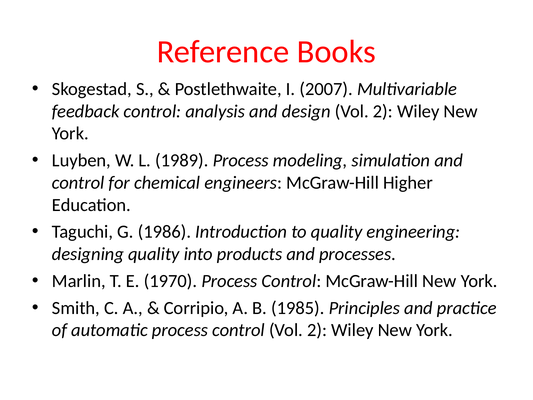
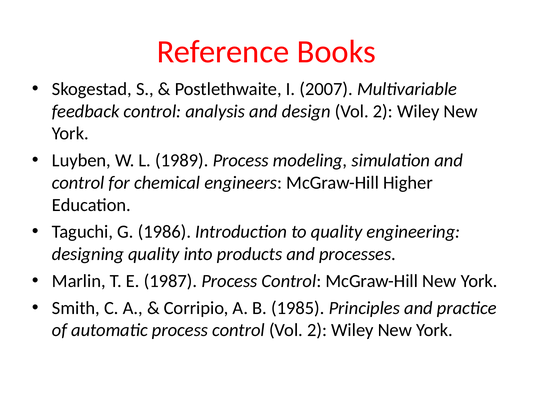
1970: 1970 -> 1987 (170, 281)
